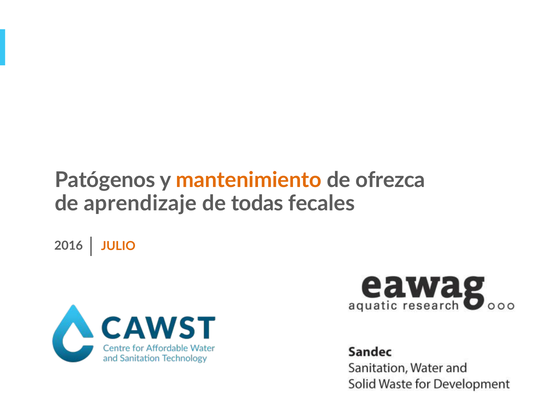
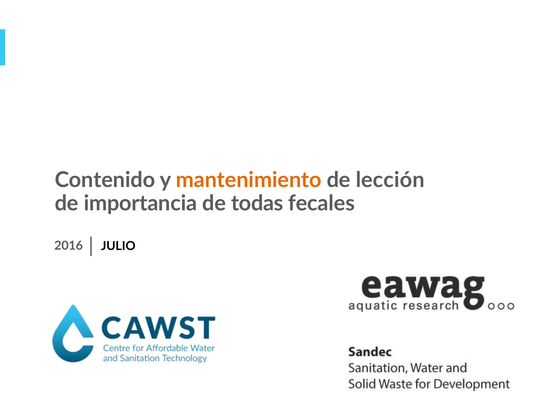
Patógenos: Patógenos -> Contenido (105, 180)
ofrezca: ofrezca -> lección (390, 180)
aprendizaje: aprendizaje -> importancia (140, 203)
JULIO colour: orange -> black (118, 246)
